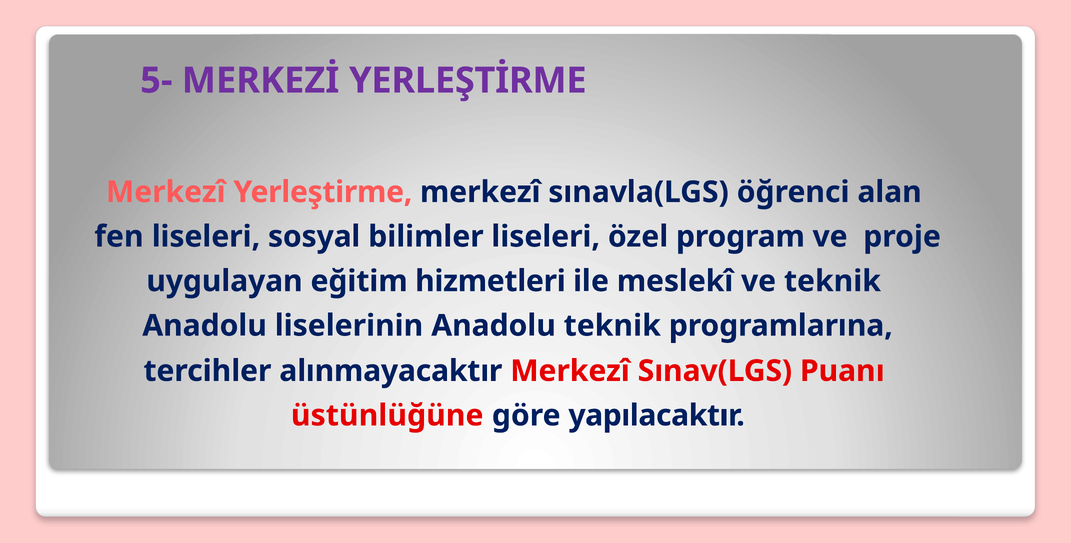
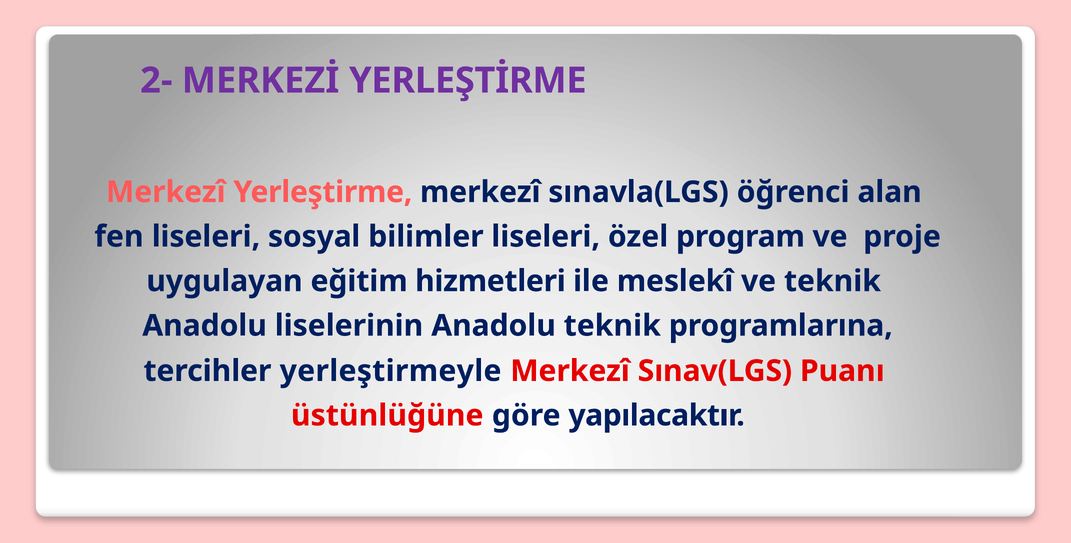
5-: 5- -> 2- (156, 81)
alınmayacaktır: alınmayacaktır -> yerleştirmeyle (391, 371)
